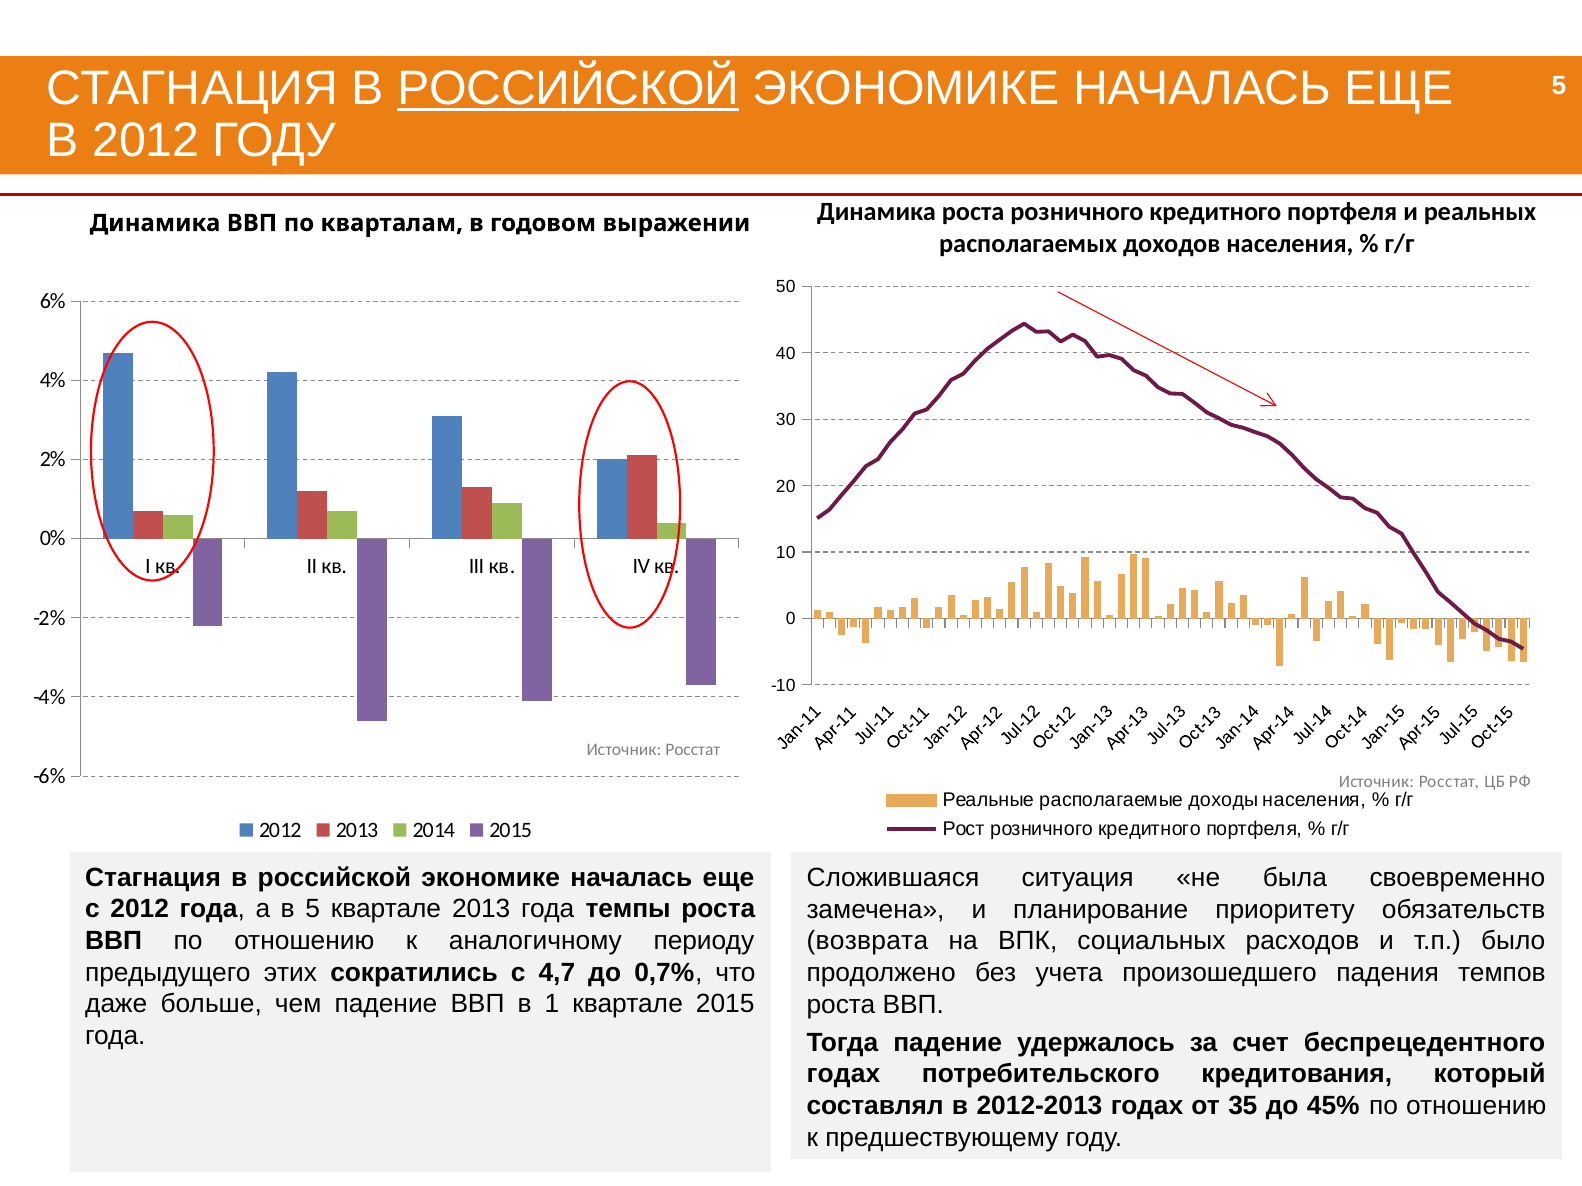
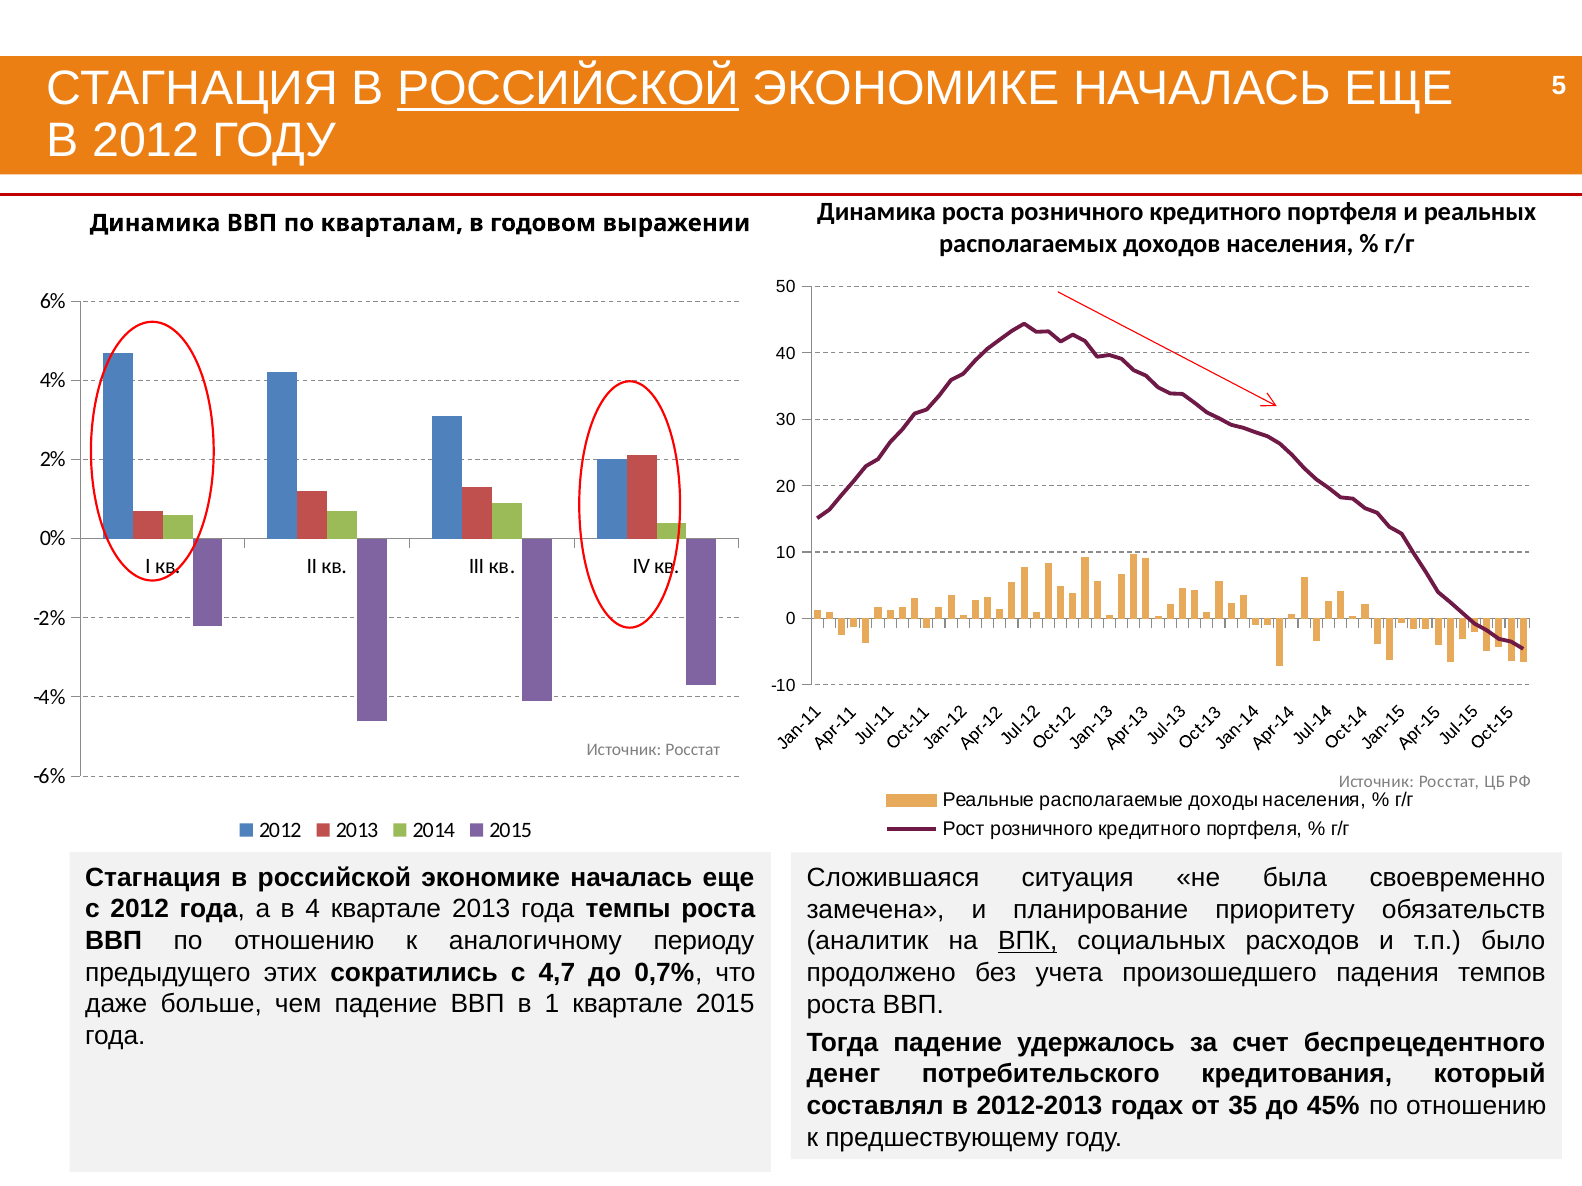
в 5: 5 -> 4 (313, 909)
возврата: возврата -> аналитик (867, 942)
ВПК underline: none -> present (1028, 942)
годах: годах -> денег (843, 1075)
